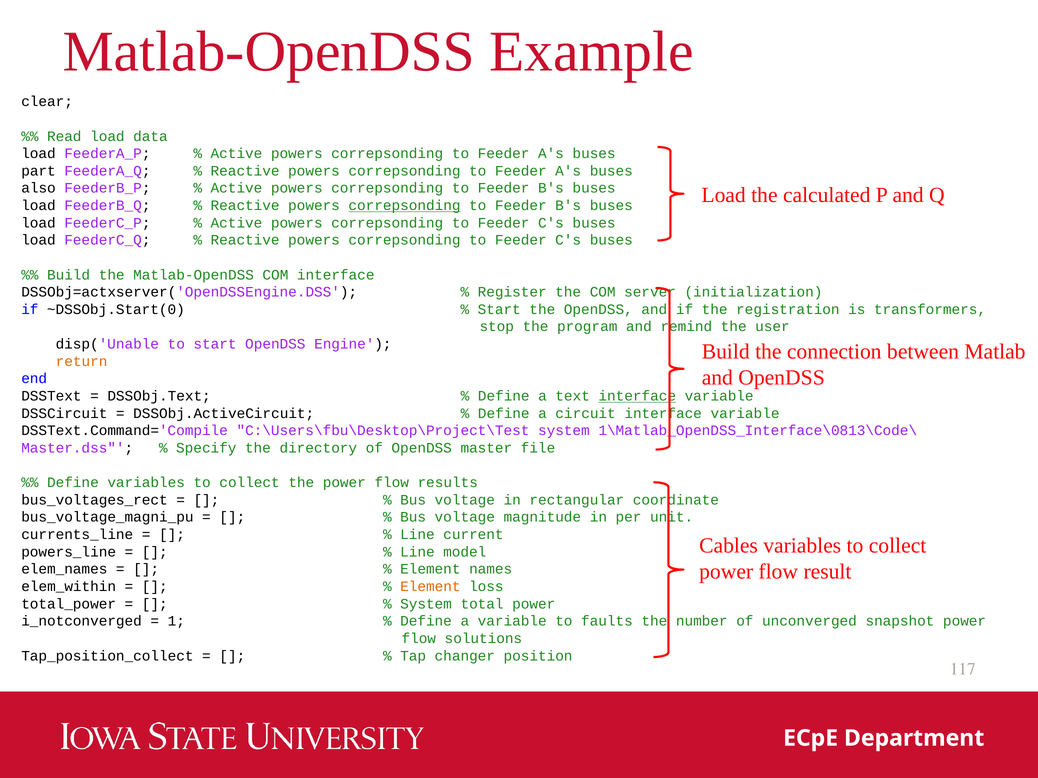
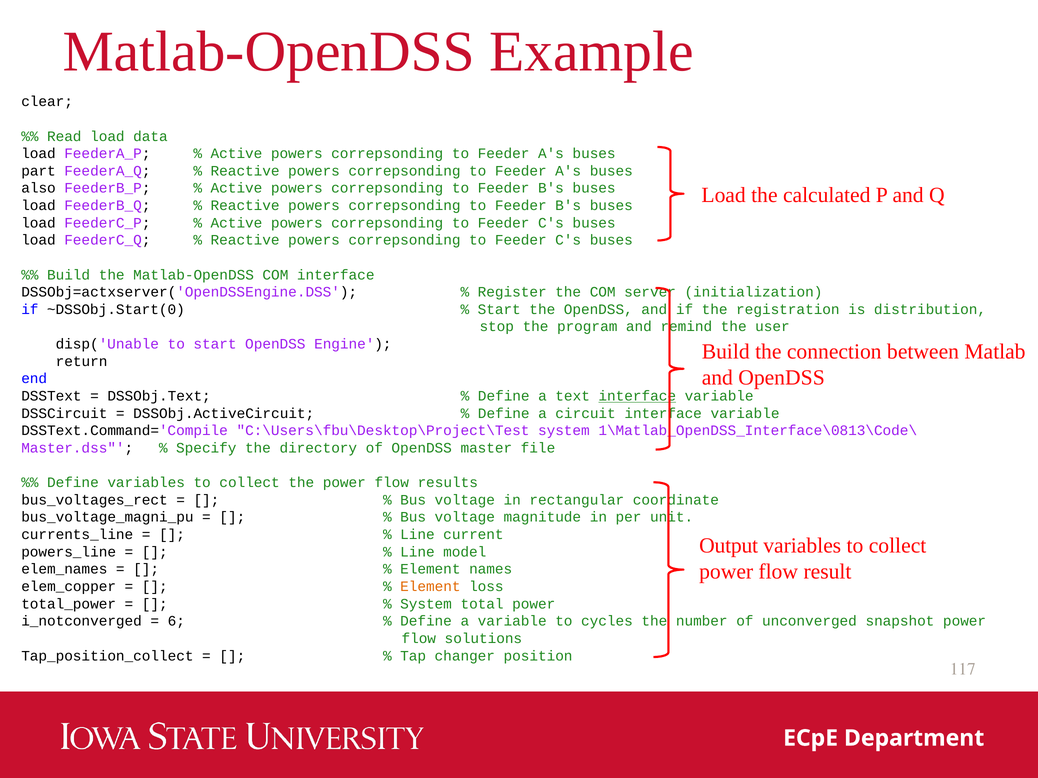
correpsonding underline: present -> none (405, 206)
transformers: transformers -> distribution (930, 310)
return colour: orange -> black (82, 362)
Cables: Cables -> Output (729, 546)
elem_within: elem_within -> elem_copper (69, 587)
1: 1 -> 6 (176, 622)
faults: faults -> cycles (607, 622)
